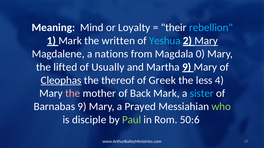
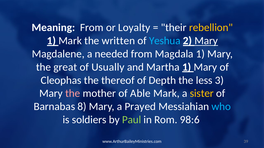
Meaning Mind: Mind -> From (92, 28)
rebellion colour: light blue -> yellow (211, 28)
nations: nations -> needed (112, 54)
Magdala 0: 0 -> 1 (200, 54)
lifted: lifted -> great (65, 67)
Martha 9: 9 -> 1 (187, 67)
Cleophas underline: present -> none (61, 80)
Greek: Greek -> Depth (162, 80)
4: 4 -> 3 (219, 80)
Back: Back -> Able (140, 94)
sister colour: light blue -> yellow (202, 94)
Barnabas 9: 9 -> 8 (82, 107)
who colour: light green -> light blue (221, 107)
disciple: disciple -> soldiers (89, 120)
50:6: 50:6 -> 98:6 (190, 120)
